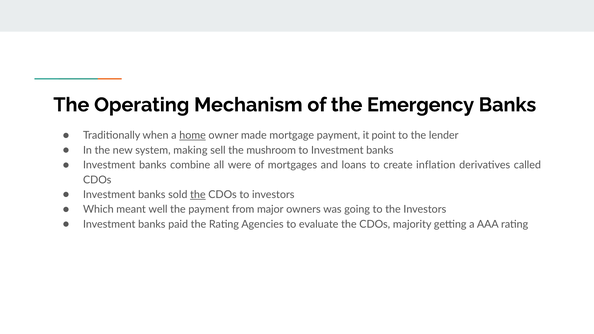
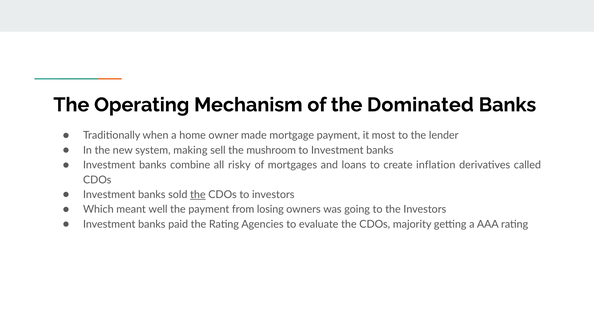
Emergency: Emergency -> Dominated (420, 105)
home underline: present -> none (193, 135)
point: point -> most (384, 135)
were: were -> risky (239, 165)
major: major -> losing (270, 210)
